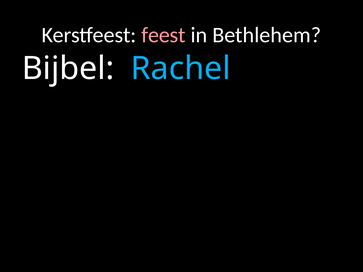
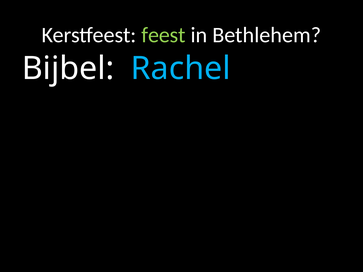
feest colour: pink -> light green (164, 35)
